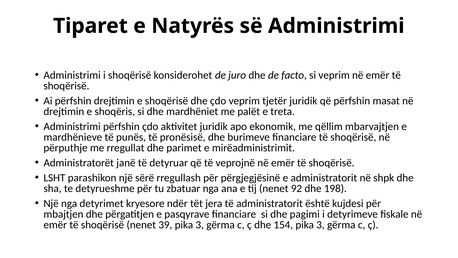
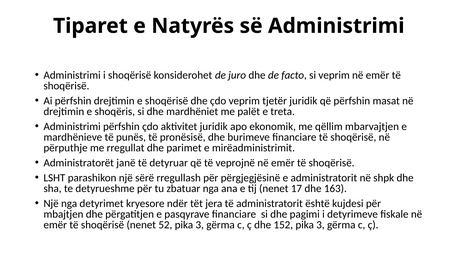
92: 92 -> 17 (297, 188)
198: 198 -> 163 (335, 188)
39: 39 -> 52 (165, 225)
154: 154 -> 152 (283, 225)
